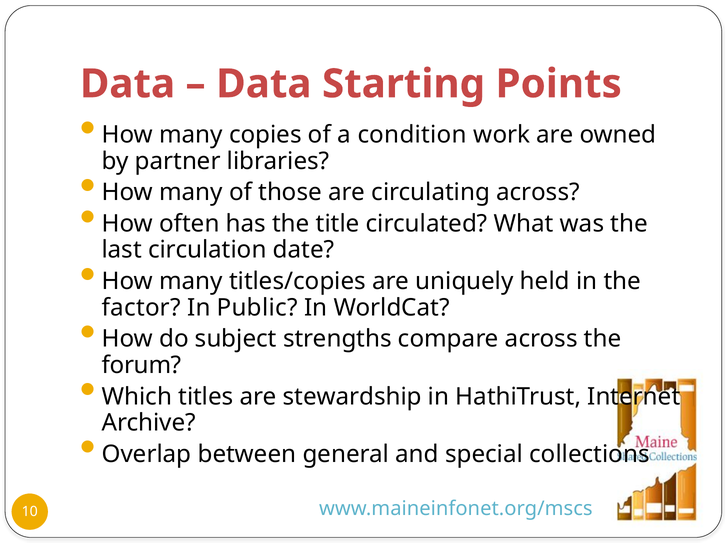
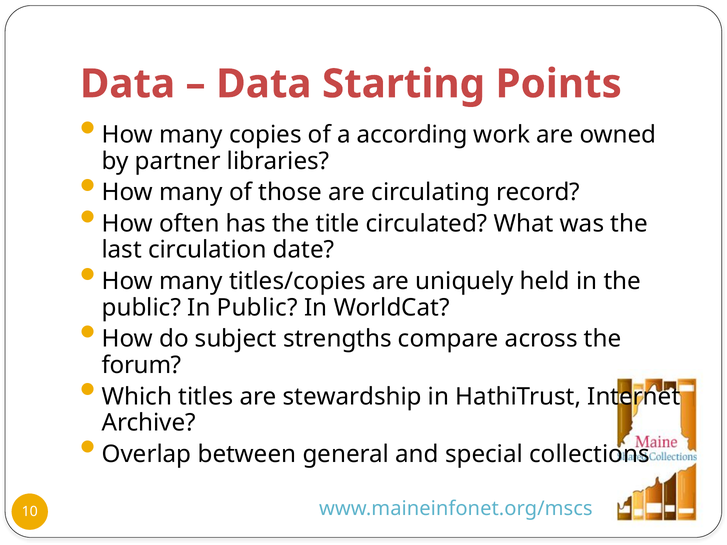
condition: condition -> according (412, 135)
circulating across: across -> record (538, 193)
factor: factor -> public (141, 308)
